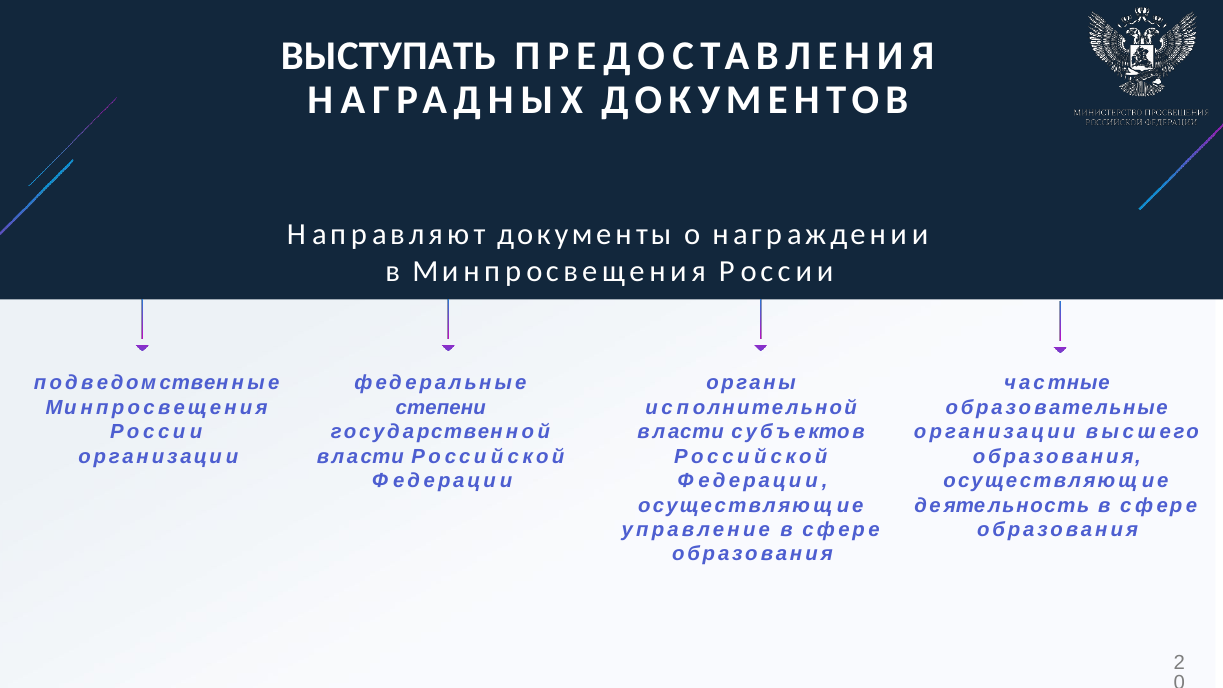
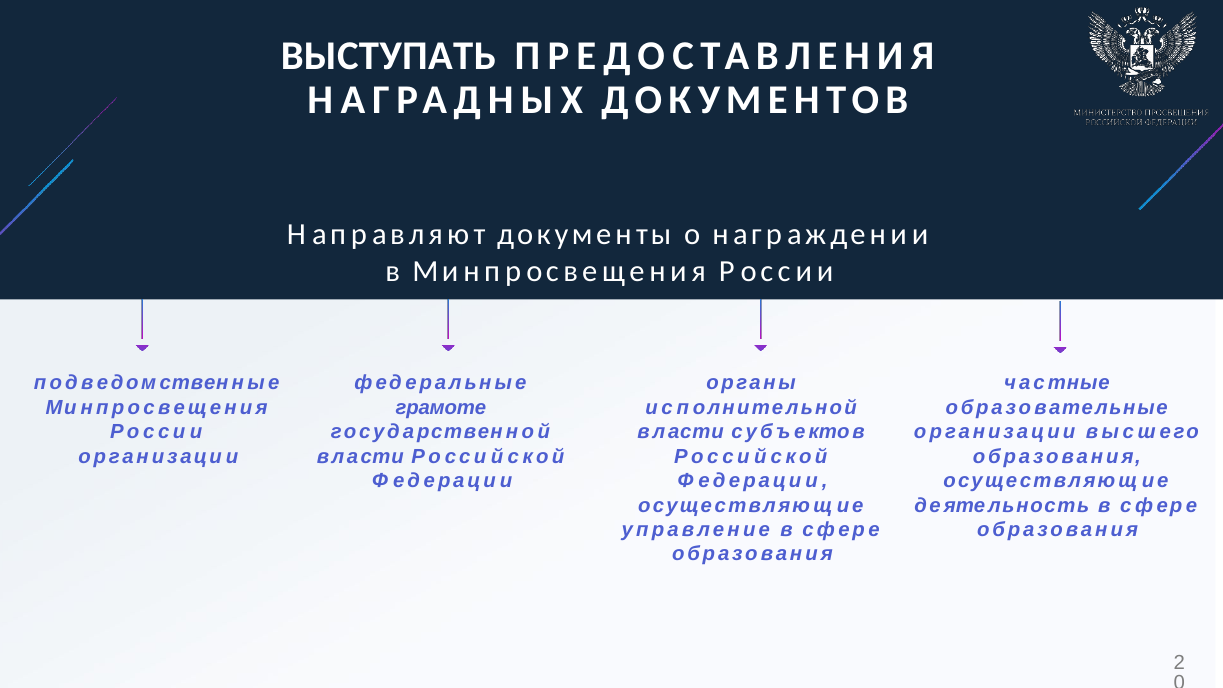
степени: степени -> грамоте (441, 407)
